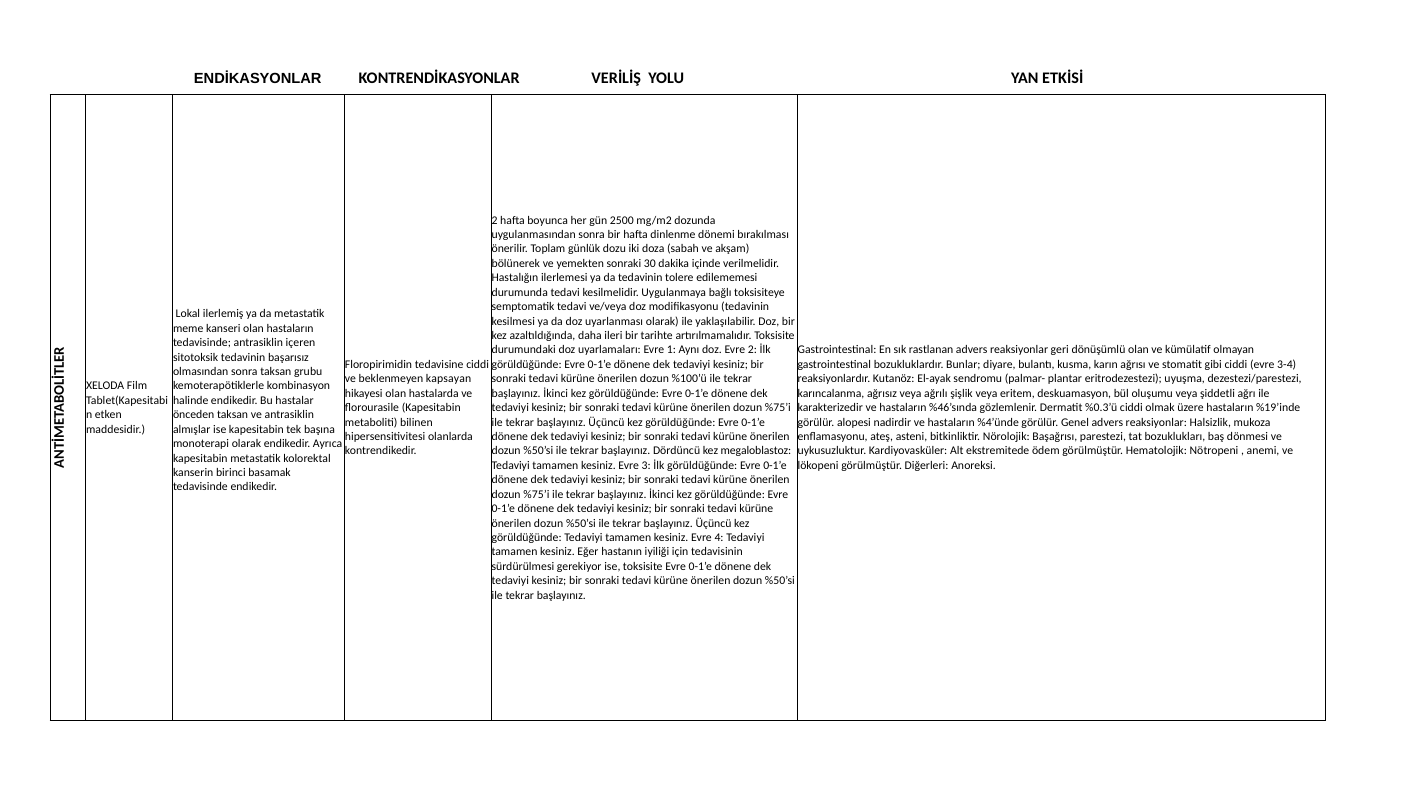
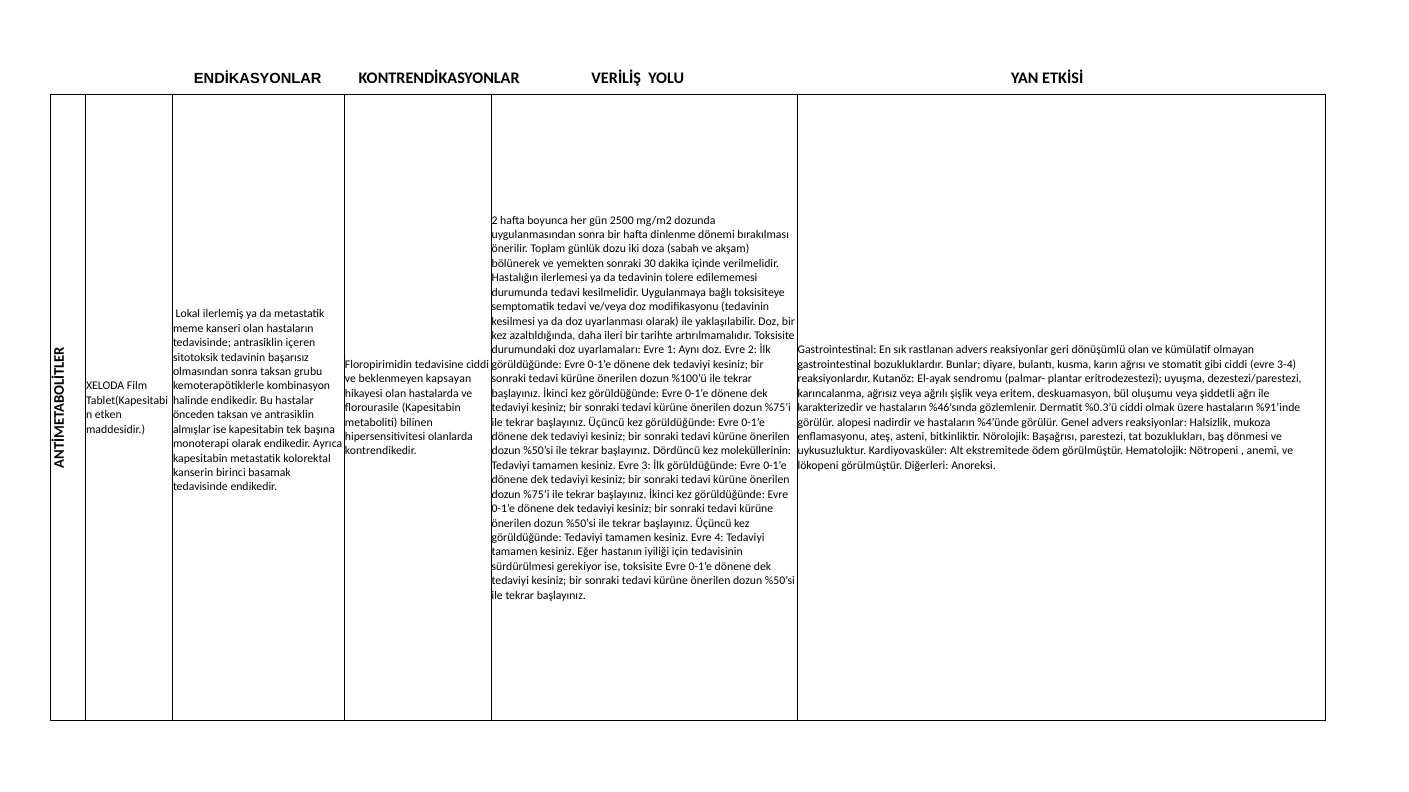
%19’inde: %19’inde -> %91’inde (1278, 408)
megaloblastoz: megaloblastoz -> moleküllerinin (756, 451)
